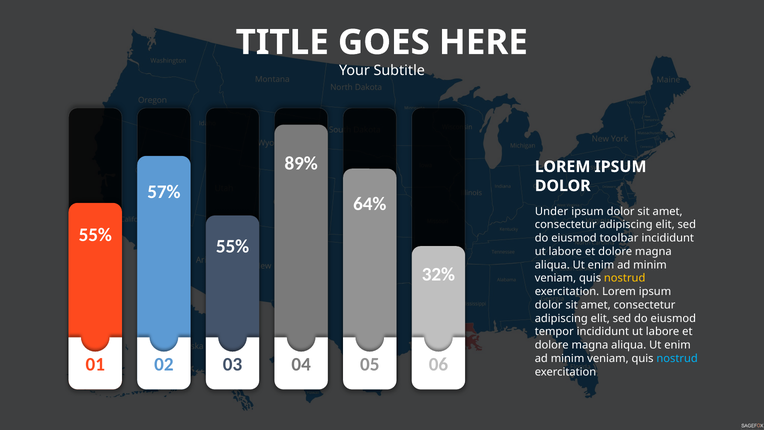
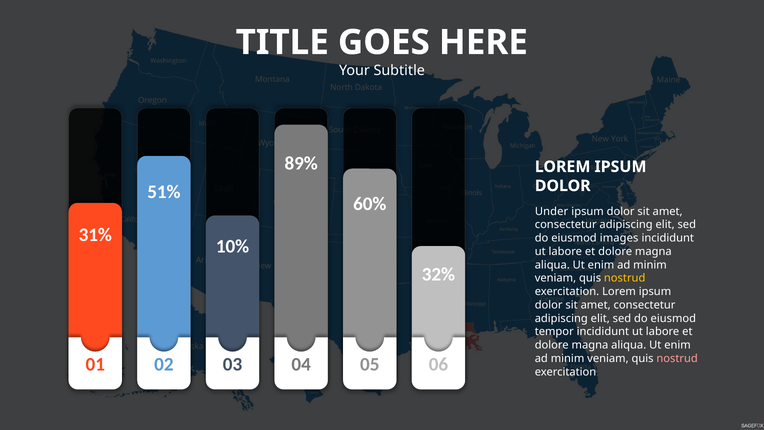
57%: 57% -> 51% (164, 192)
64%: 64% -> 60% (370, 204)
55%: 55% -> 31% (95, 235)
toolbar: toolbar -> images (619, 238)
55%: 55% -> 10% (233, 246)
nostrud colour: light blue -> pink (677, 358)
